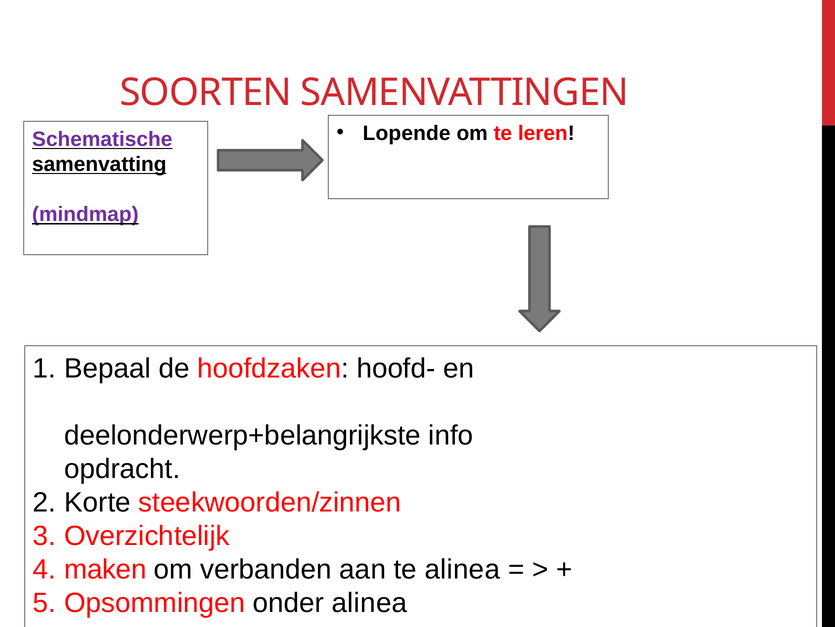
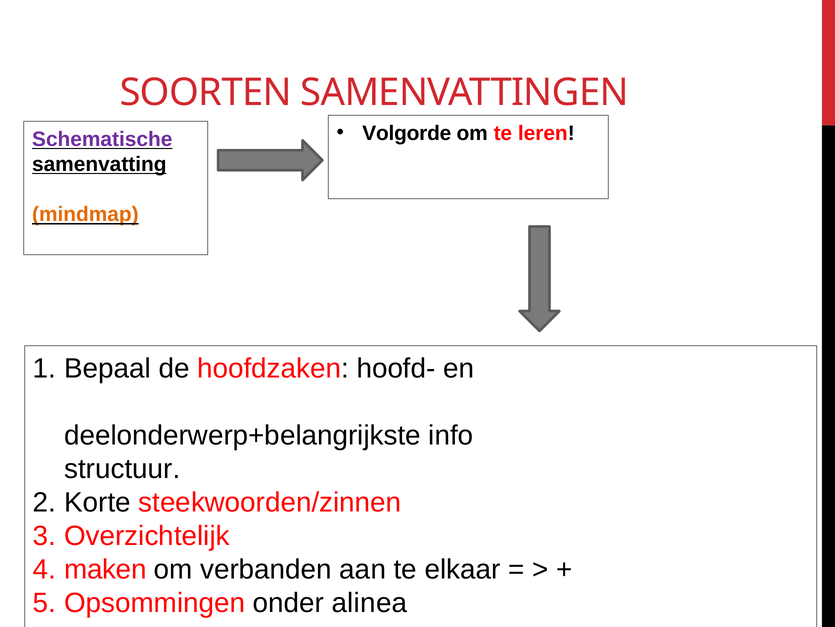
Lopende: Lopende -> Volgorde (407, 133)
mindmap colour: purple -> orange (85, 214)
opdracht: opdracht -> structuur (122, 469)
te alinea: alinea -> elkaar (463, 569)
